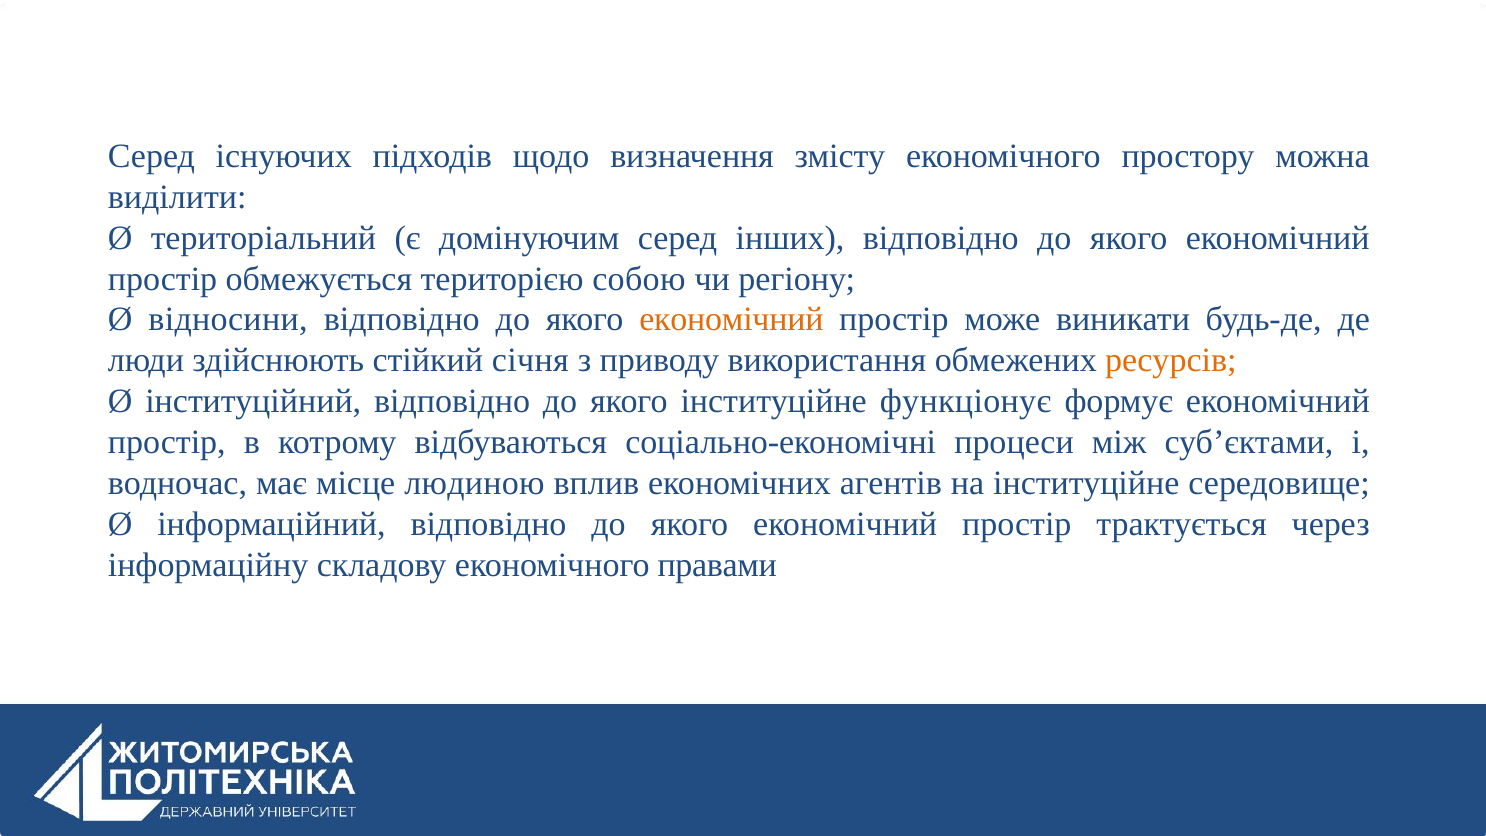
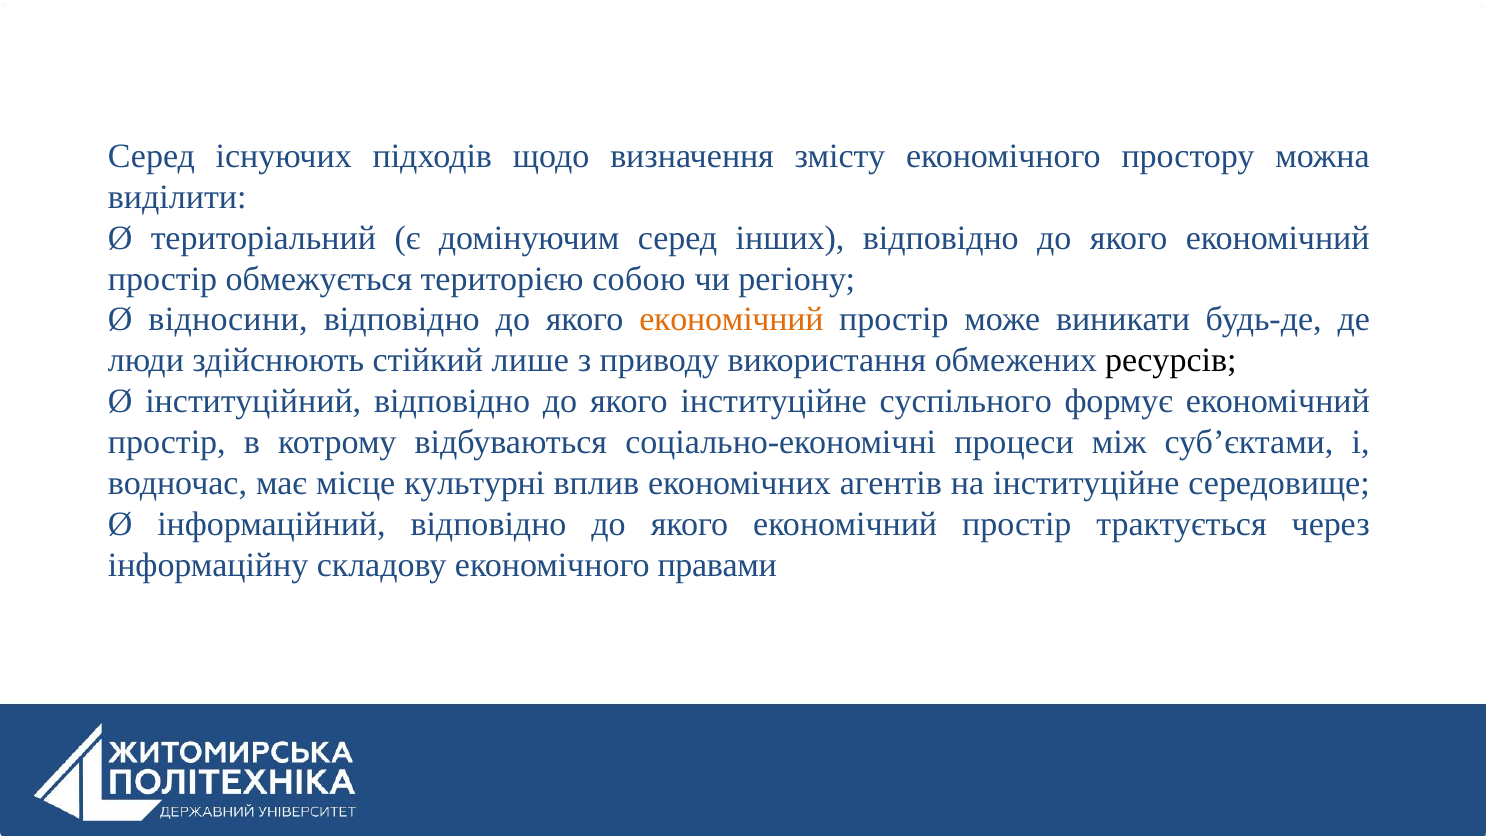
січня: січня -> лише (530, 360)
ресурсів colour: orange -> black (1171, 360)
функціонує: функціонує -> суспільного (966, 401)
людиною: людиною -> культурні (475, 483)
